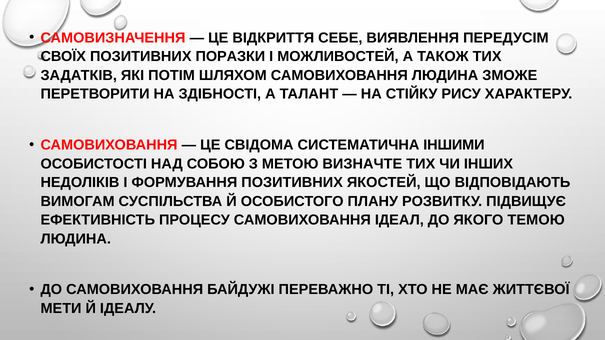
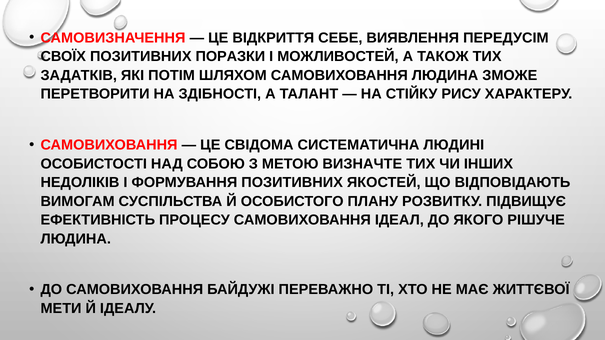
ІНШИМИ: ІНШИМИ -> ЛЮДИНІ (454, 145)
ТЕМОЮ: ТЕМОЮ -> РІШУЧЕ (536, 220)
